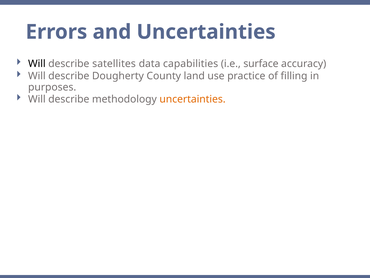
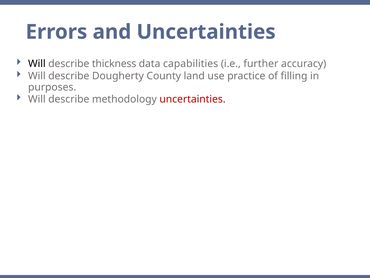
satellites: satellites -> thickness (114, 64)
surface: surface -> further (261, 64)
uncertainties colour: orange -> red (193, 99)
